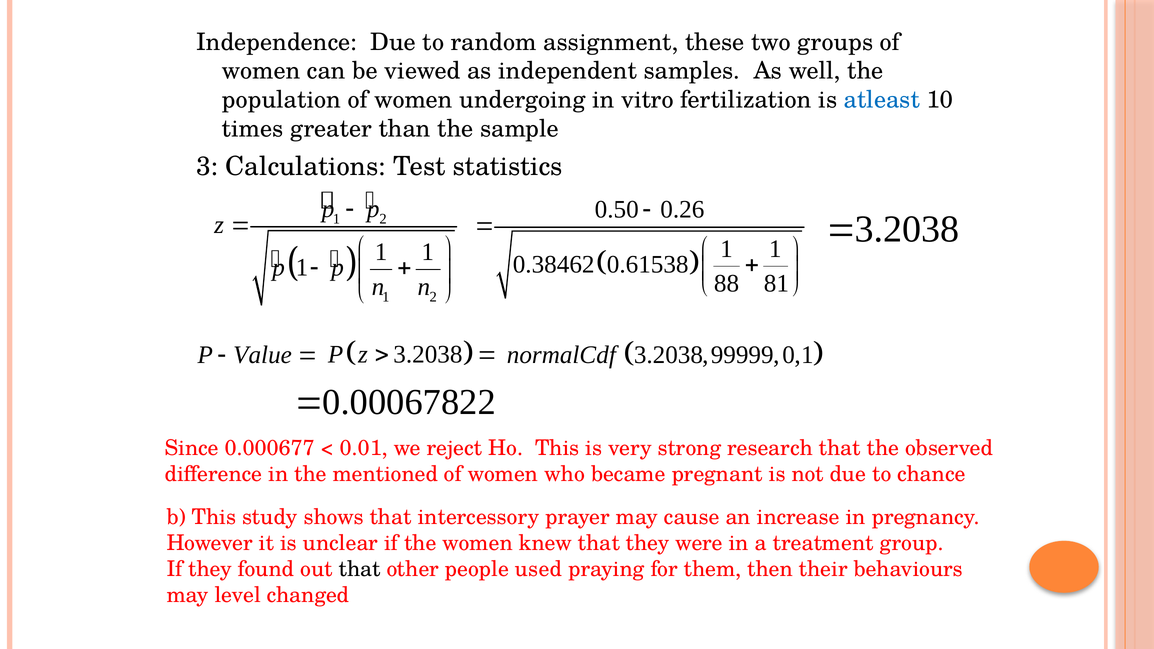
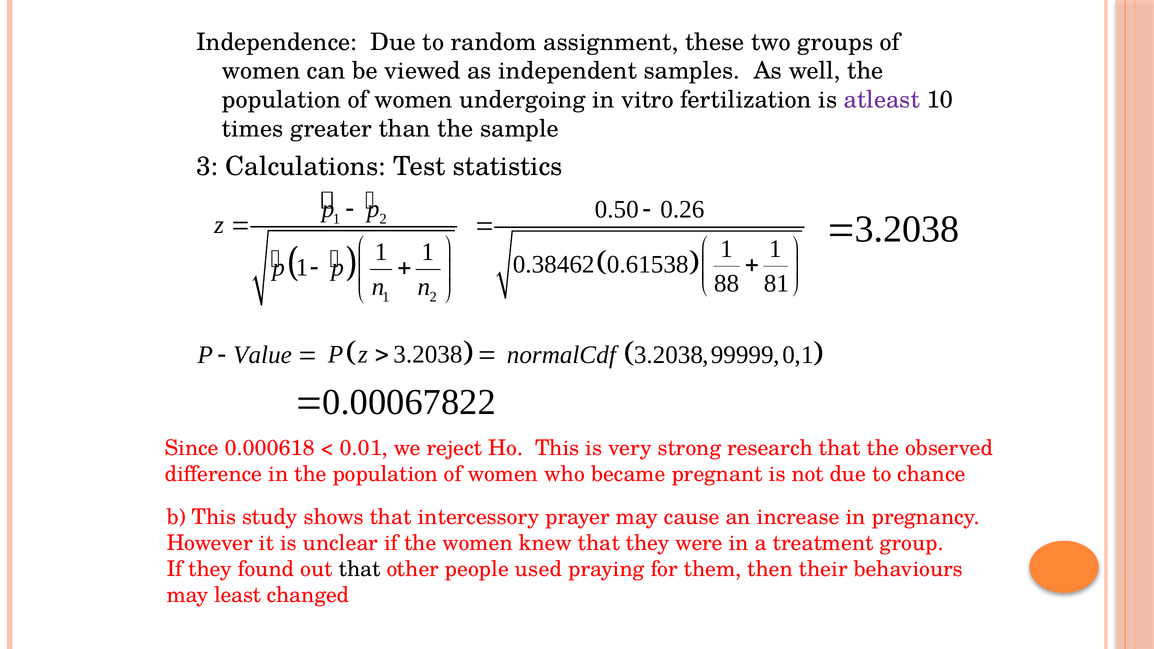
atleast colour: blue -> purple (882, 100)
0.000677: 0.000677 -> 0.000618 (270, 448)
in the mentioned: mentioned -> population (385, 474)
level: level -> least (238, 595)
